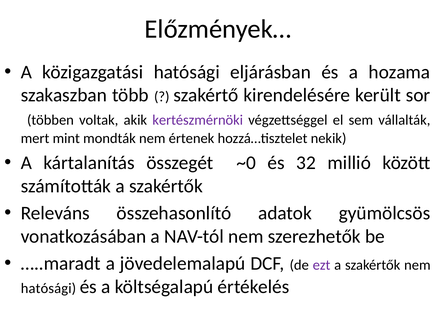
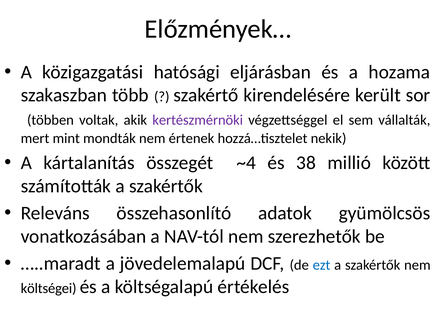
~0: ~0 -> ~4 (246, 163)
32: 32 -> 38 (306, 163)
ezt colour: purple -> blue (322, 265)
hatósági: hatósági -> költségei (49, 288)
